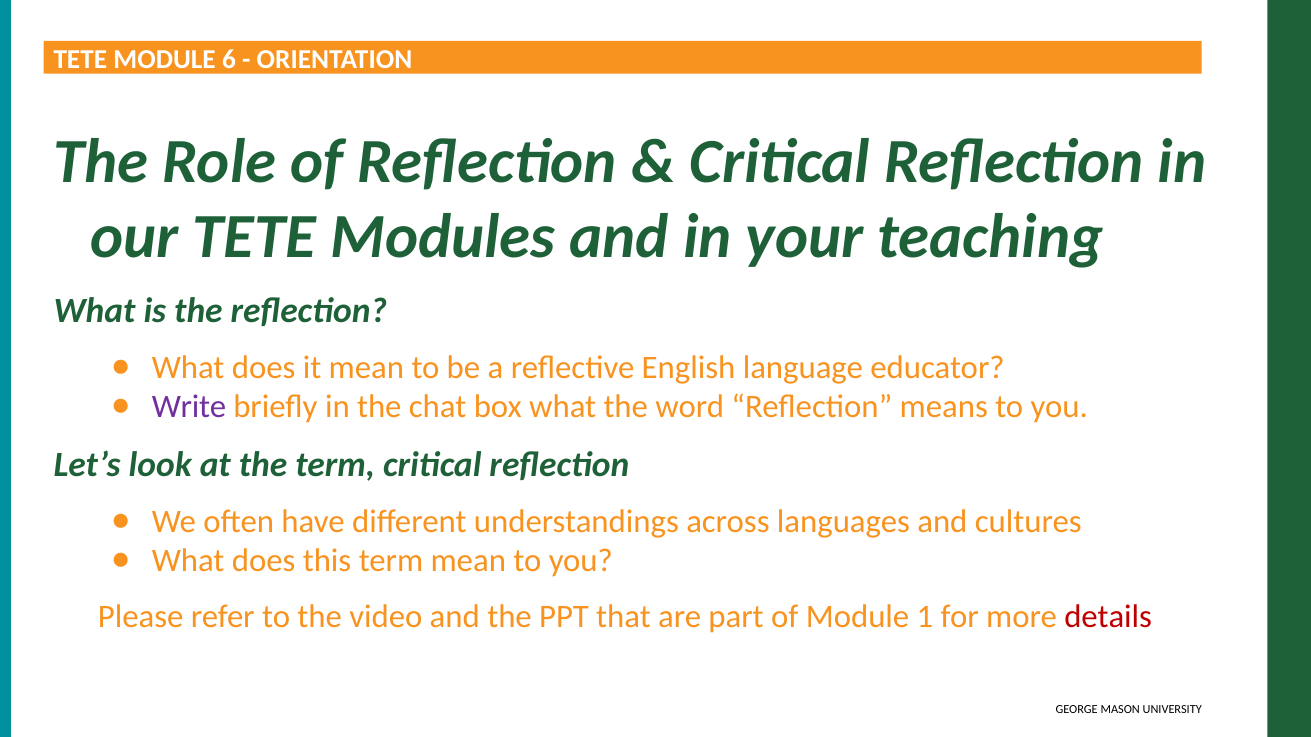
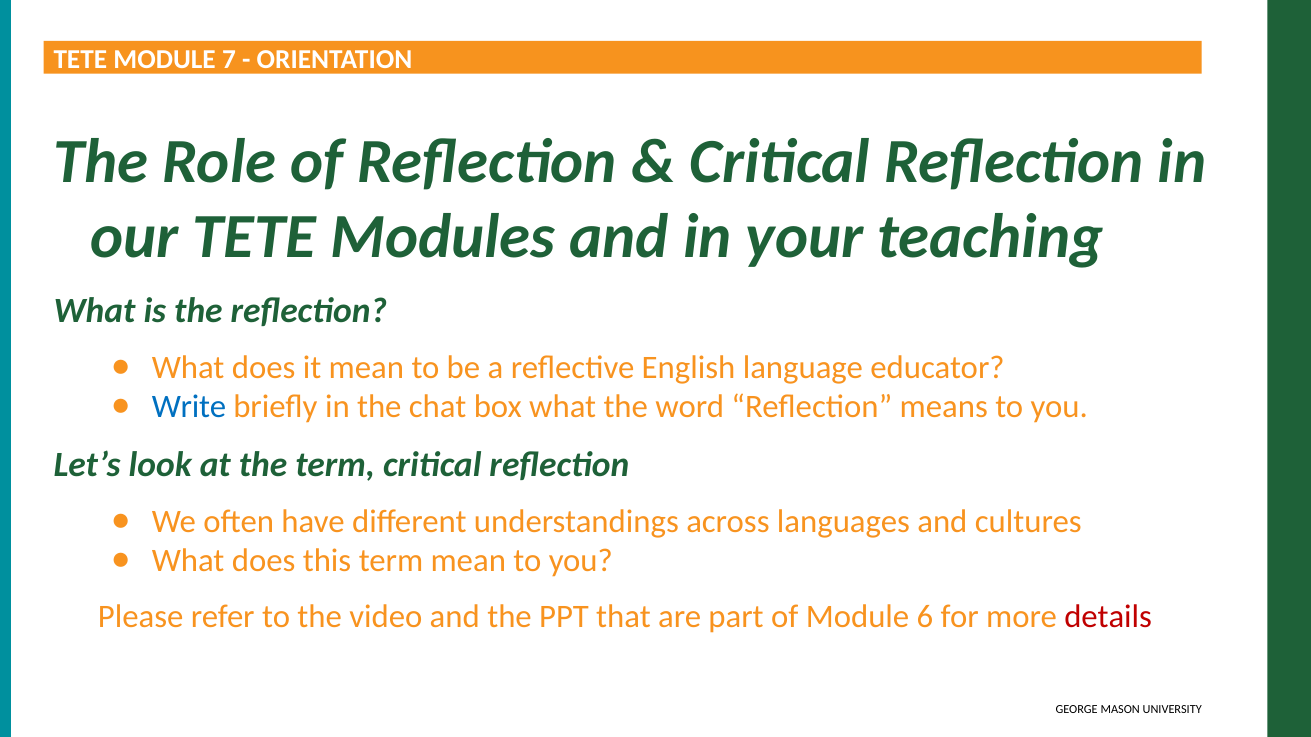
6: 6 -> 7 (229, 59)
Write colour: purple -> blue (189, 407)
1: 1 -> 6 (925, 617)
